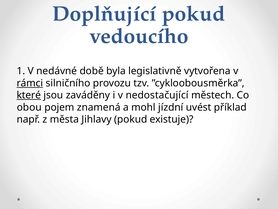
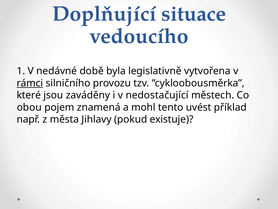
Doplňující pokud: pokud -> situace (194, 14)
které underline: present -> none (29, 95)
jízdní: jízdní -> tento (171, 107)
